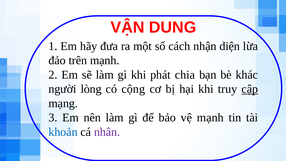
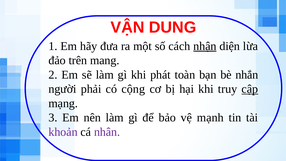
nhận underline: none -> present (205, 46)
trên mạnh: mạnh -> mang (105, 60)
chia: chia -> toàn (185, 75)
khác: khác -> nhắn (247, 75)
lòng: lòng -> phải (91, 89)
khoản colour: blue -> purple (63, 132)
